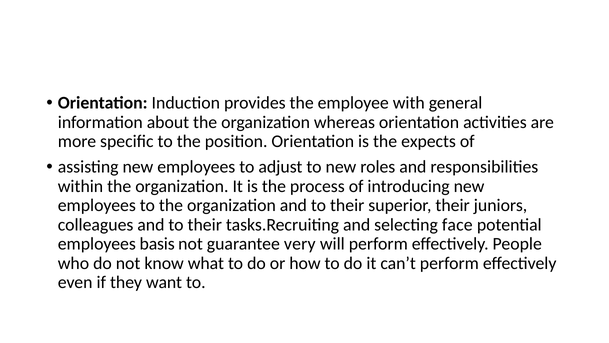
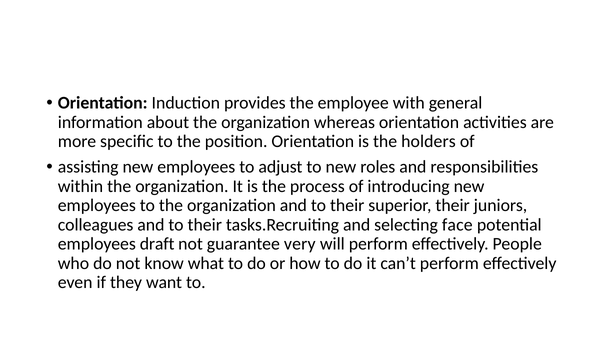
expects: expects -> holders (428, 141)
basis: basis -> draft (157, 244)
